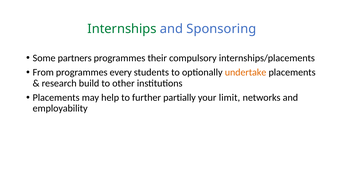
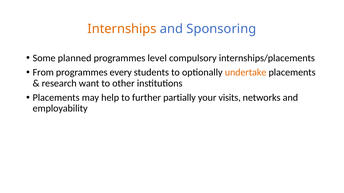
Internships colour: green -> orange (122, 29)
partners: partners -> planned (75, 58)
their: their -> level (157, 58)
build: build -> want (89, 83)
limit: limit -> visits (230, 98)
